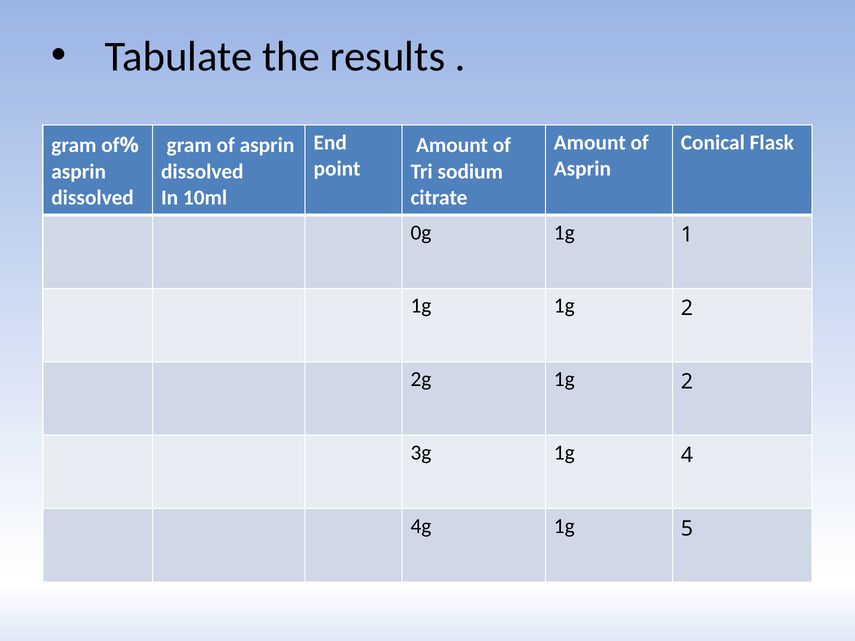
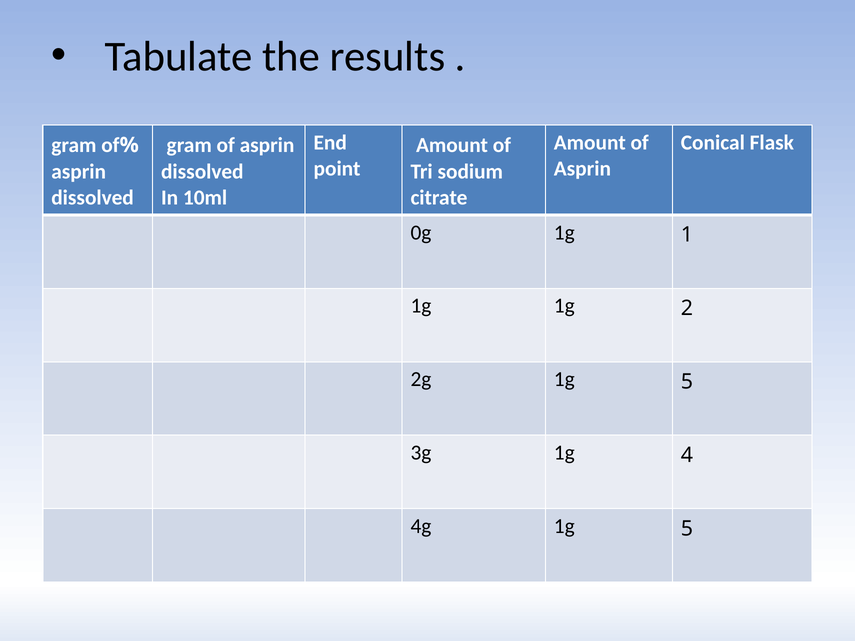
2g 1g 2: 2 -> 5 (687, 382)
